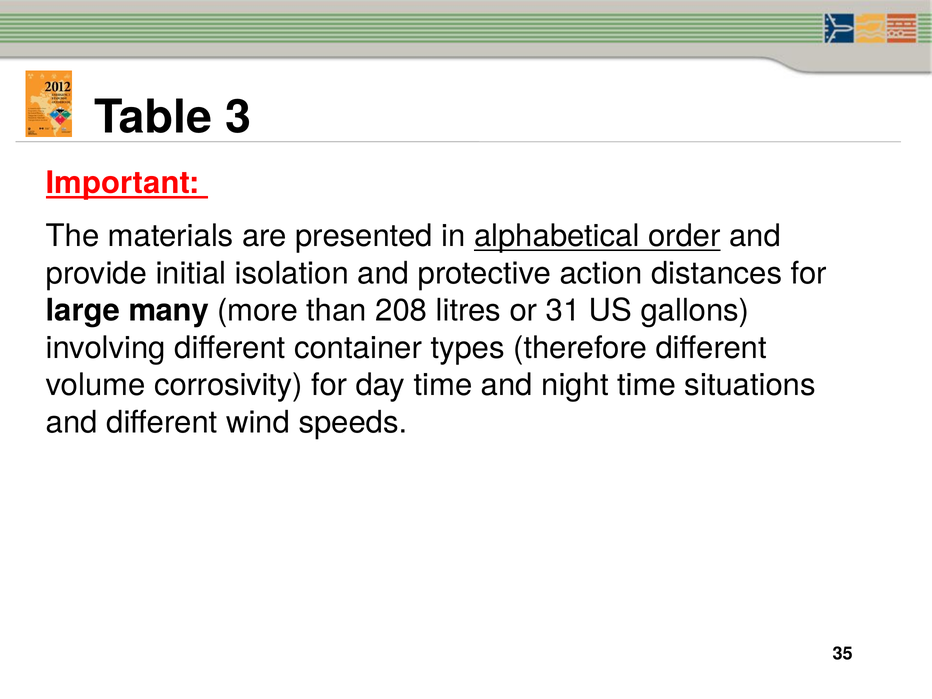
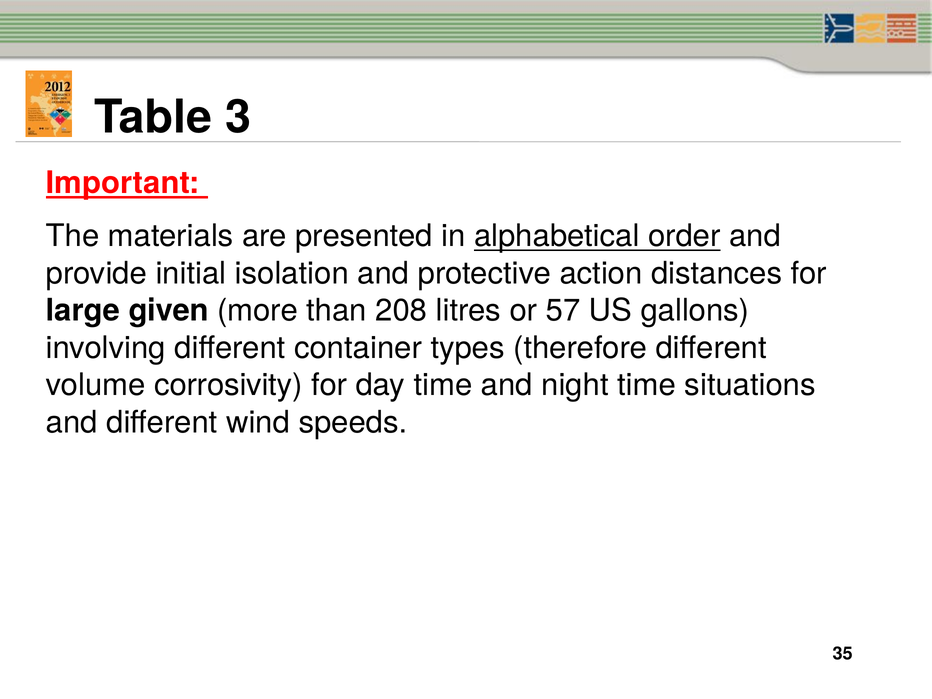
many: many -> given (169, 311)
31: 31 -> 57 (563, 311)
